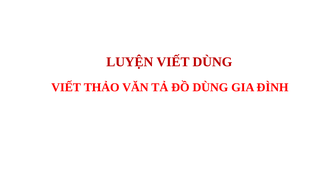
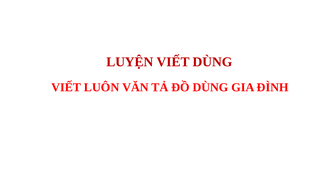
THẢO: THẢO -> LUÔN (102, 88)
